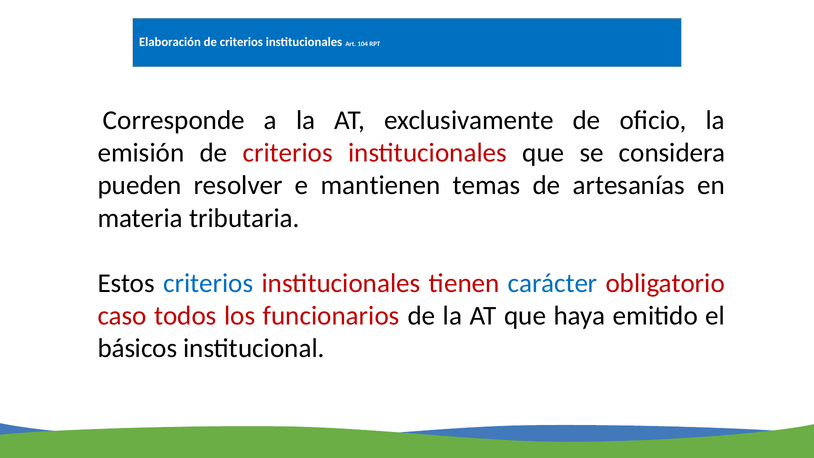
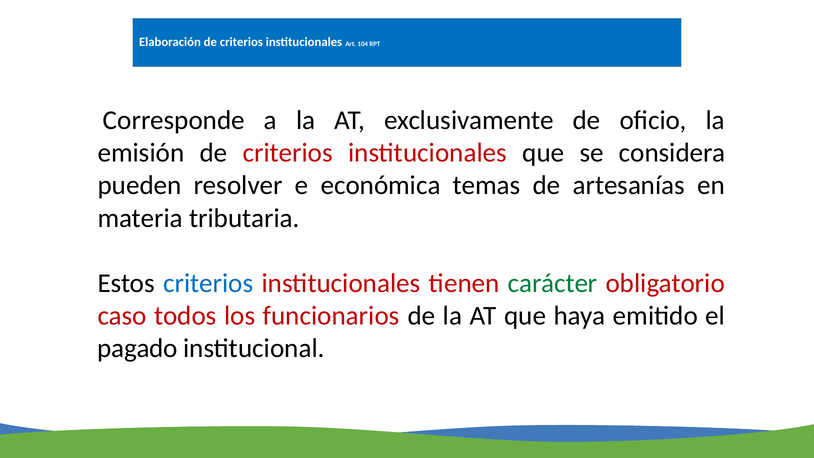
mantienen: mantienen -> económica (381, 185)
carácter colour: blue -> green (553, 283)
básicos: básicos -> pagado (137, 348)
